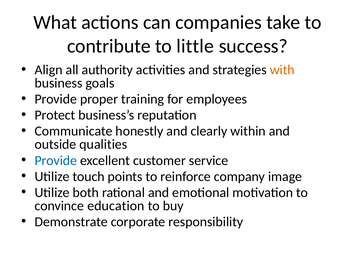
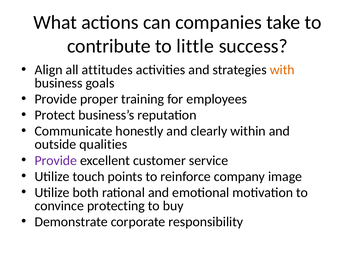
authority: authority -> attitudes (107, 70)
Provide colour: blue -> purple (56, 161)
education: education -> protecting (116, 206)
